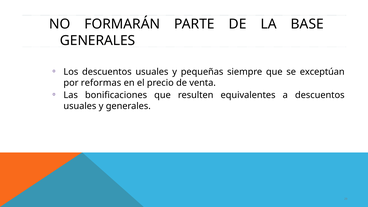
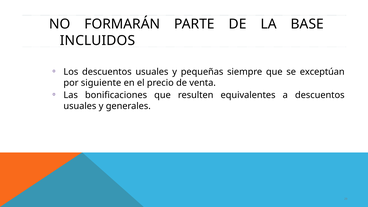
GENERALES: GENERALES -> INCLUIDOS (98, 41)
reformas: reformas -> siguiente (101, 83)
